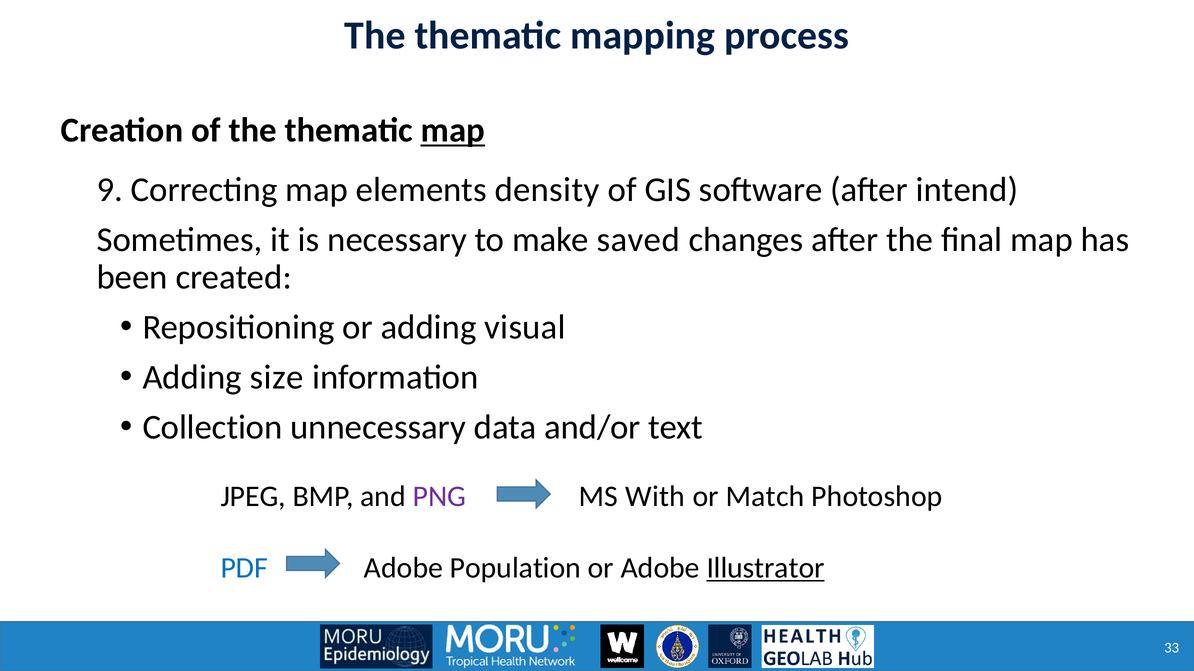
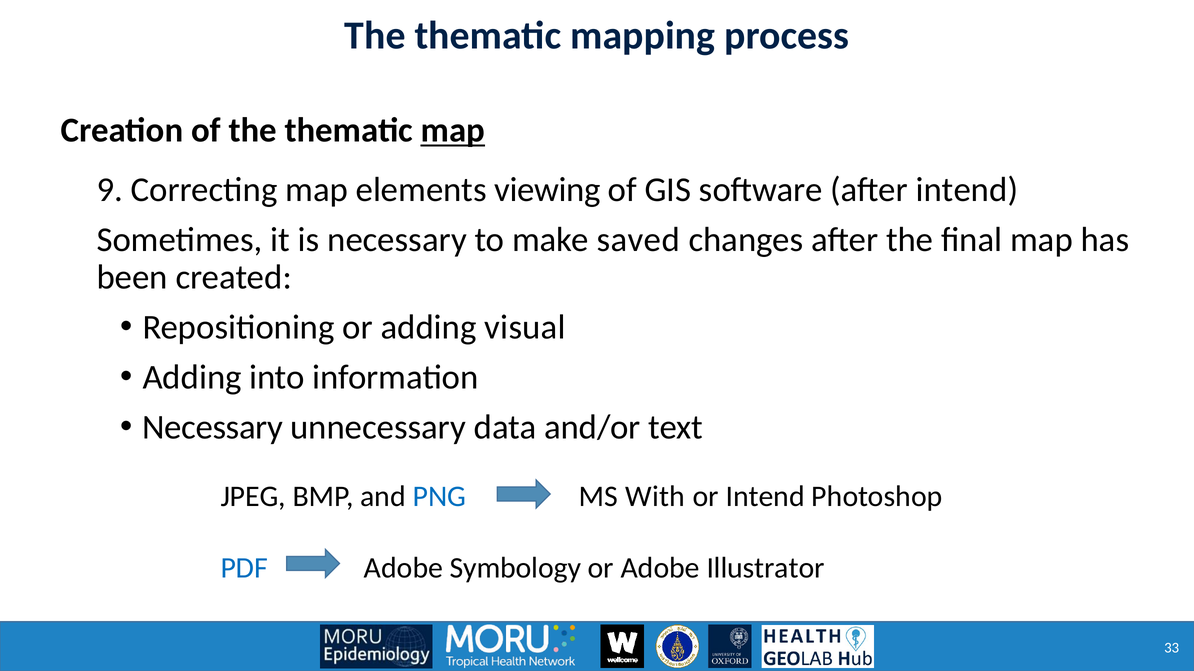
density: density -> viewing (547, 190)
size: size -> into (277, 378)
Collection: Collection -> Necessary (213, 428)
PNG colour: purple -> blue (439, 497)
or Match: Match -> Intend (765, 497)
Population: Population -> Symbology (515, 569)
Illustrator underline: present -> none (766, 569)
